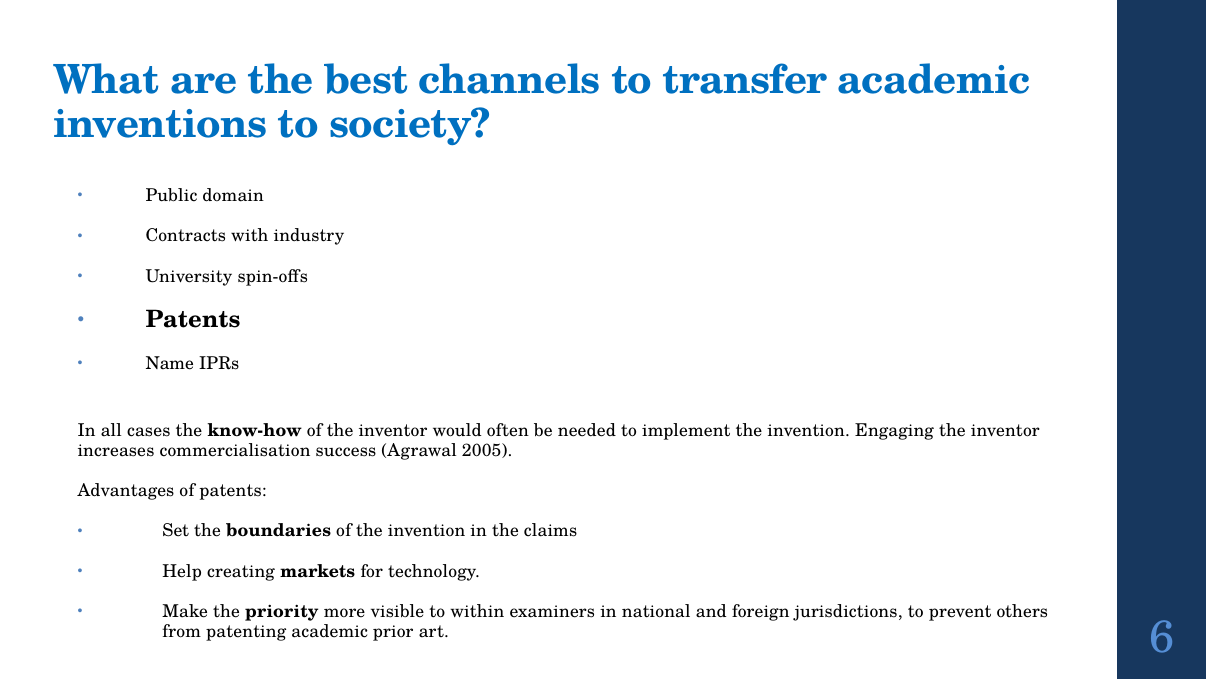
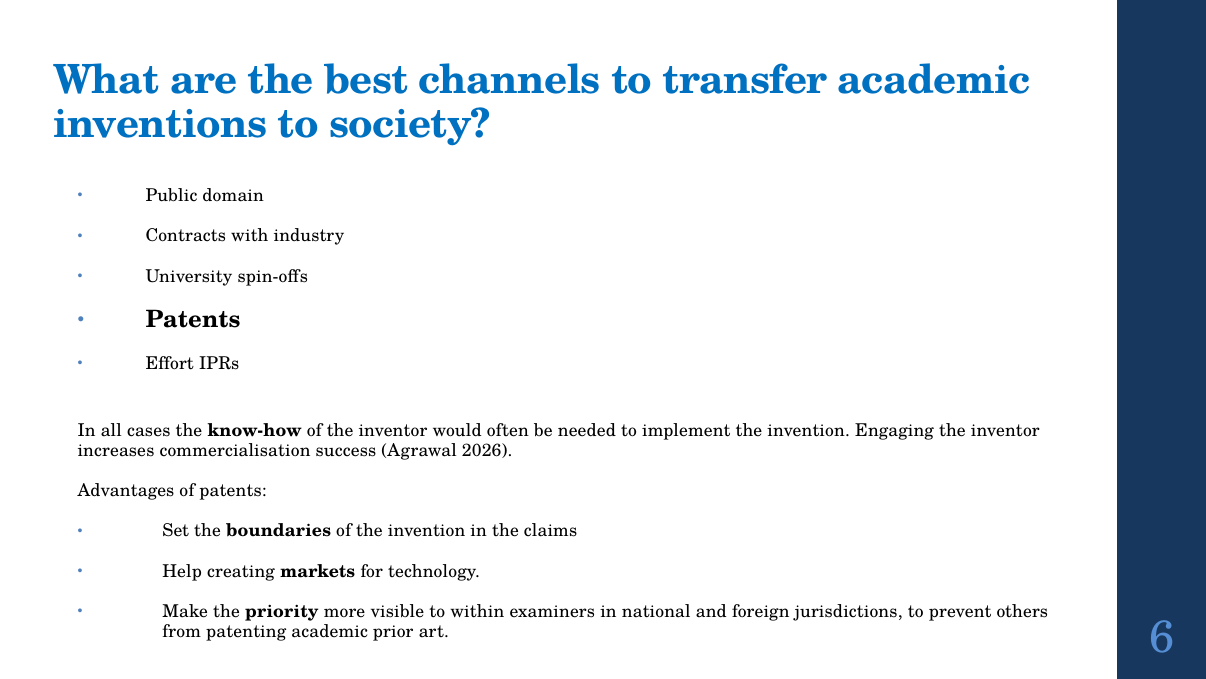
Name: Name -> Effort (170, 364)
2005: 2005 -> 2026 (487, 450)
